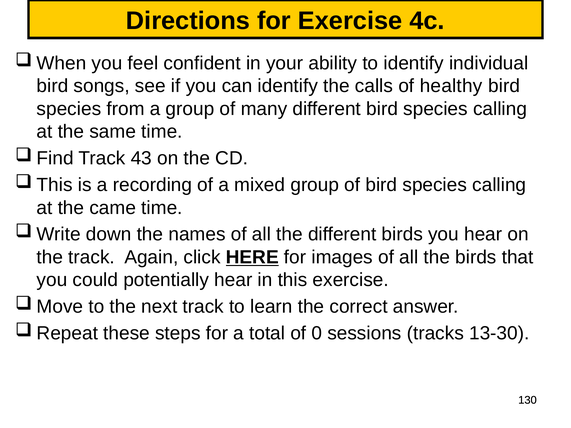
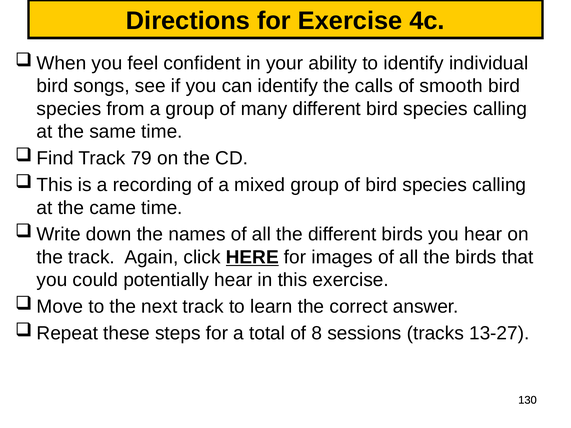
healthy: healthy -> smooth (451, 86)
43: 43 -> 79 (141, 158)
0: 0 -> 8 (317, 333)
13-30: 13-30 -> 13-27 (499, 333)
